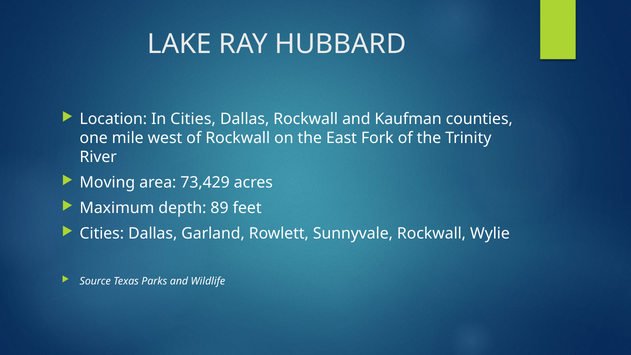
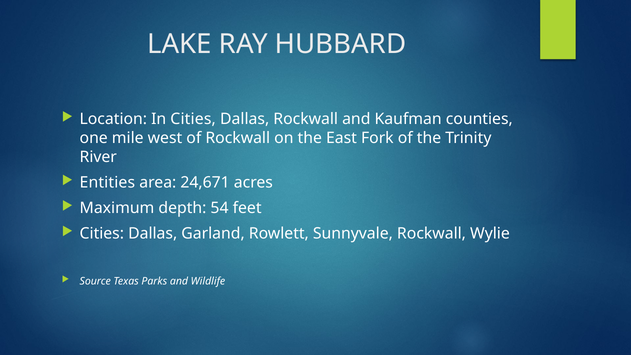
Moving: Moving -> Entities (107, 183)
73,429: 73,429 -> 24,671 (205, 183)
89: 89 -> 54 (220, 208)
